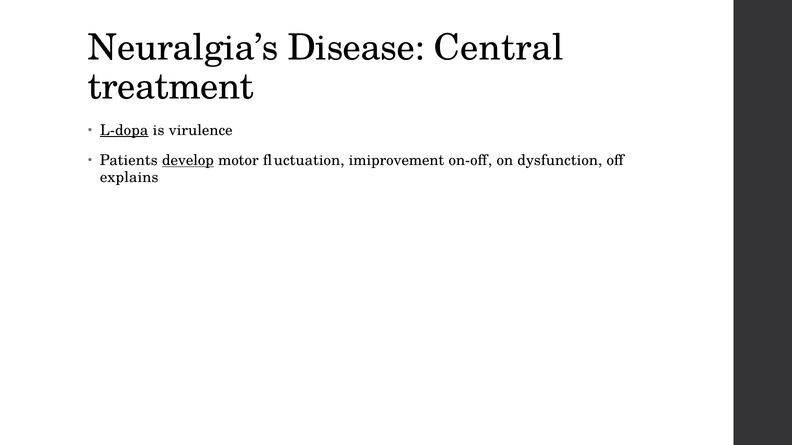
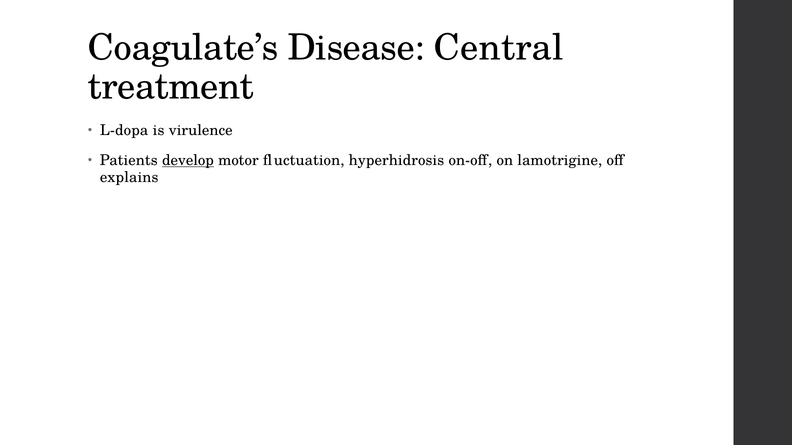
Neuralgia’s: Neuralgia’s -> Coagulate’s (183, 48)
L-dopa underline: present -> none (124, 130)
imiprovement: imiprovement -> hyperhidrosis (396, 161)
dysfunction: dysfunction -> lamotrigine (560, 161)
